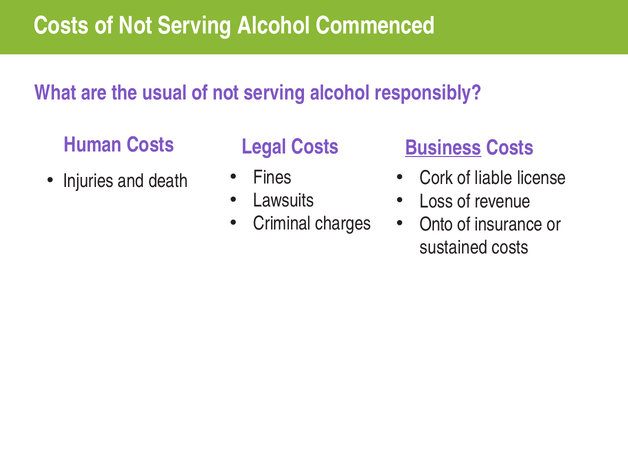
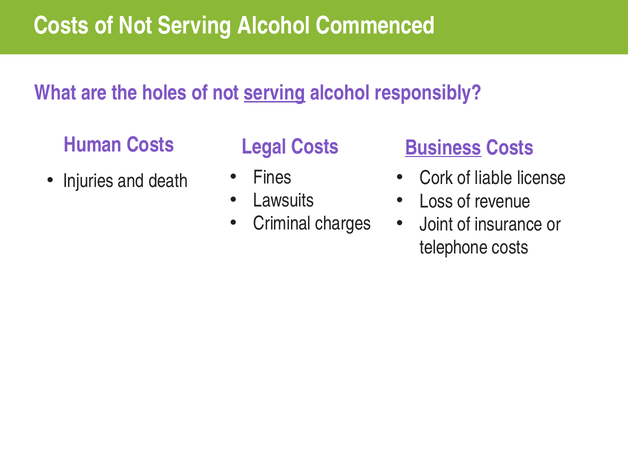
usual: usual -> holes (165, 93)
serving underline: none -> present (275, 93)
Onto: Onto -> Joint (436, 224)
sustained: sustained -> telephone (454, 247)
